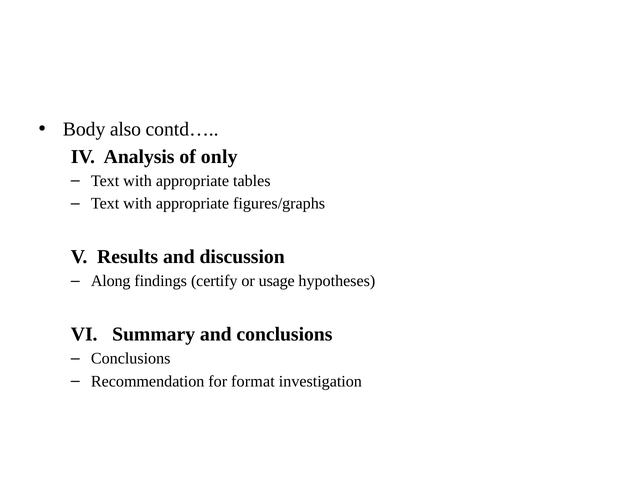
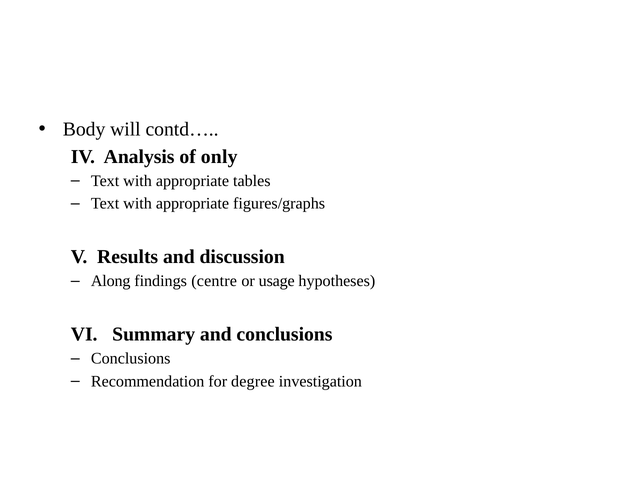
also: also -> will (125, 129)
certify: certify -> centre (214, 281)
format: format -> degree (253, 381)
